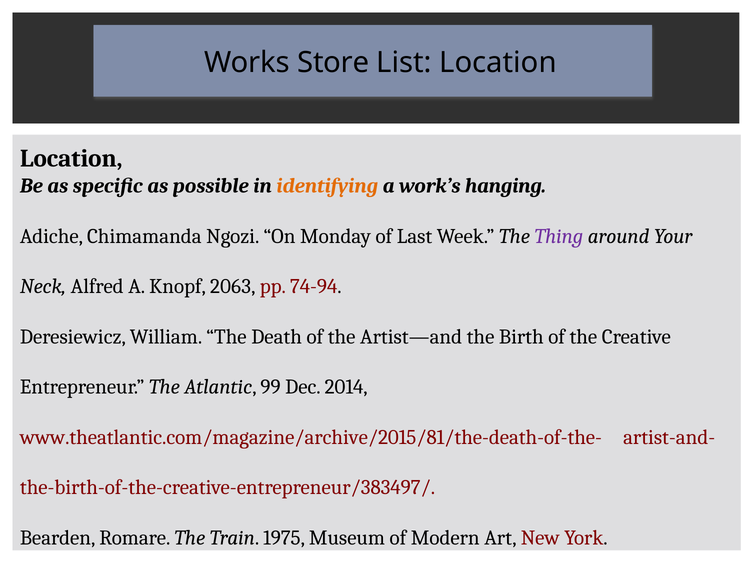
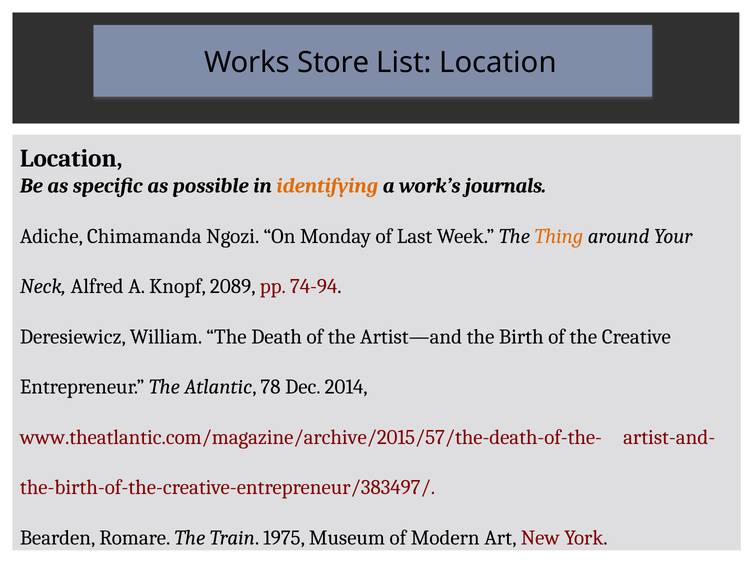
hanging: hanging -> journals (506, 186)
Thing colour: purple -> orange (559, 236)
2063: 2063 -> 2089 (233, 287)
99: 99 -> 78 (271, 387)
www.theatlantic.com/magazine/archive/2015/81/the-death-of-the-: www.theatlantic.com/magazine/archive/2015/81/the-death-of-the- -> www.theatlantic.com/magazine/archive/2015/57/the-death-of-the- (311, 438)
